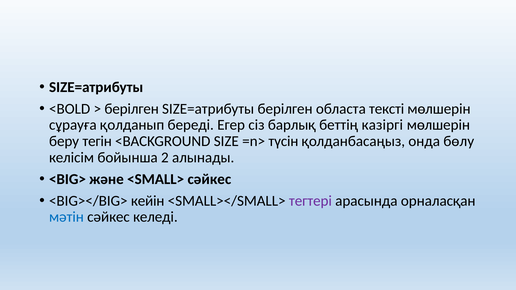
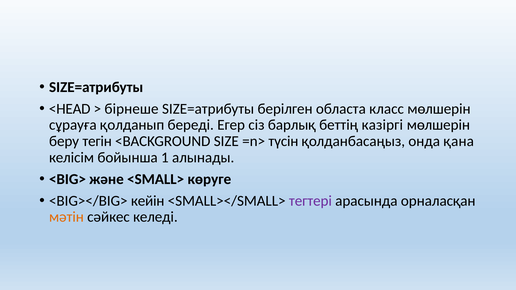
<BOLD: <BOLD -> <HEAD (70, 109)
берілген: берілген -> бірнеше (132, 109)
тексті: тексті -> класс (387, 109)
бөлу: бөлу -> қана (459, 141)
2: 2 -> 1 (165, 158)
<SMALL> сәйкес: сәйкес -> көруге (209, 179)
мәтін colour: blue -> orange (66, 217)
